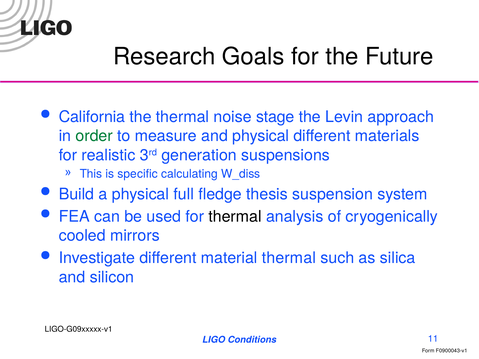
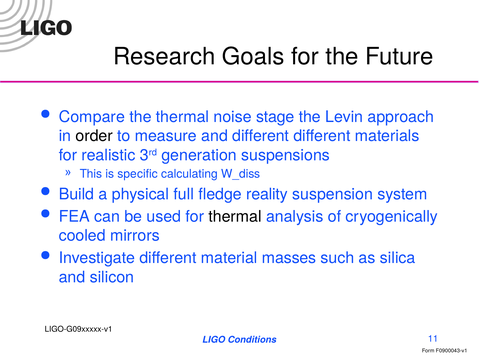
California: California -> Compare (92, 117)
order colour: green -> black (94, 136)
and physical: physical -> different (261, 136)
thesis: thesis -> reality (267, 194)
material thermal: thermal -> masses (289, 258)
